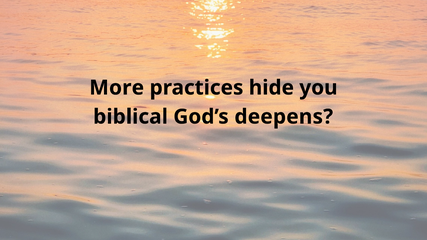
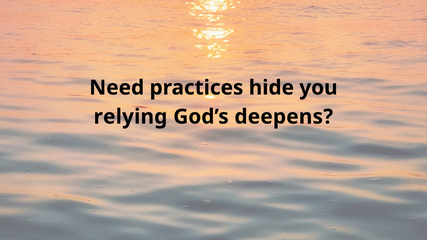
More: More -> Need (117, 88)
biblical: biblical -> relying (130, 117)
